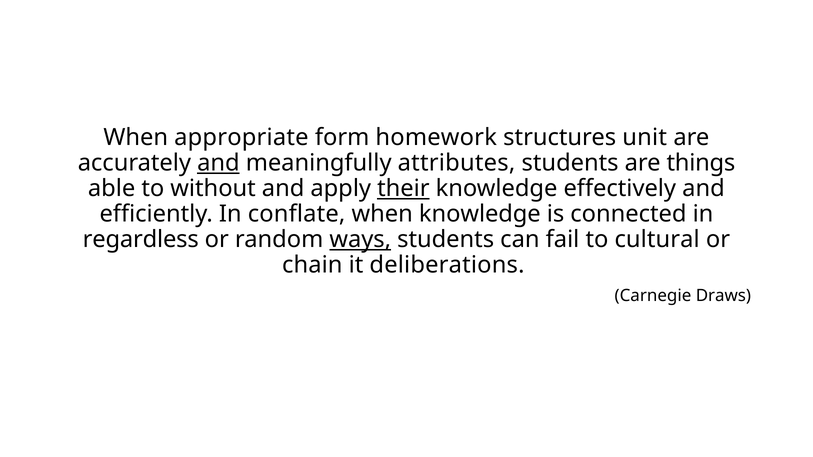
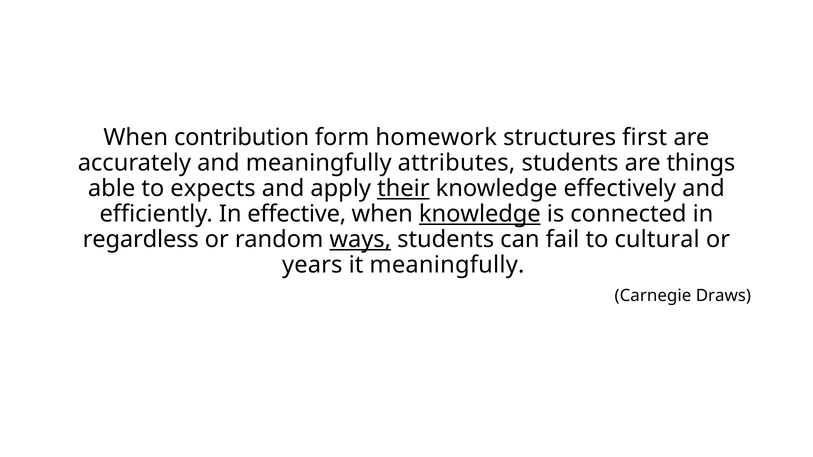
appropriate: appropriate -> contribution (242, 137)
unit: unit -> first (645, 137)
and underline: present -> none (218, 163)
without: without -> expects (213, 189)
conflate: conflate -> effective (297, 214)
knowledge underline: none -> present (480, 214)
chain: chain -> years (312, 265)
it deliberations: deliberations -> meaningfully (447, 265)
